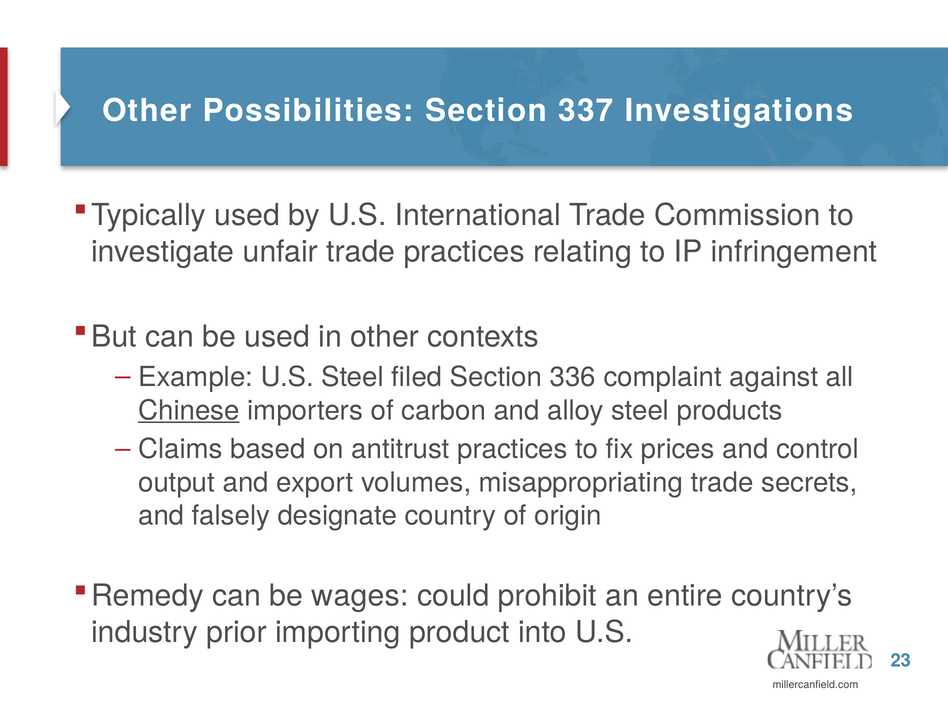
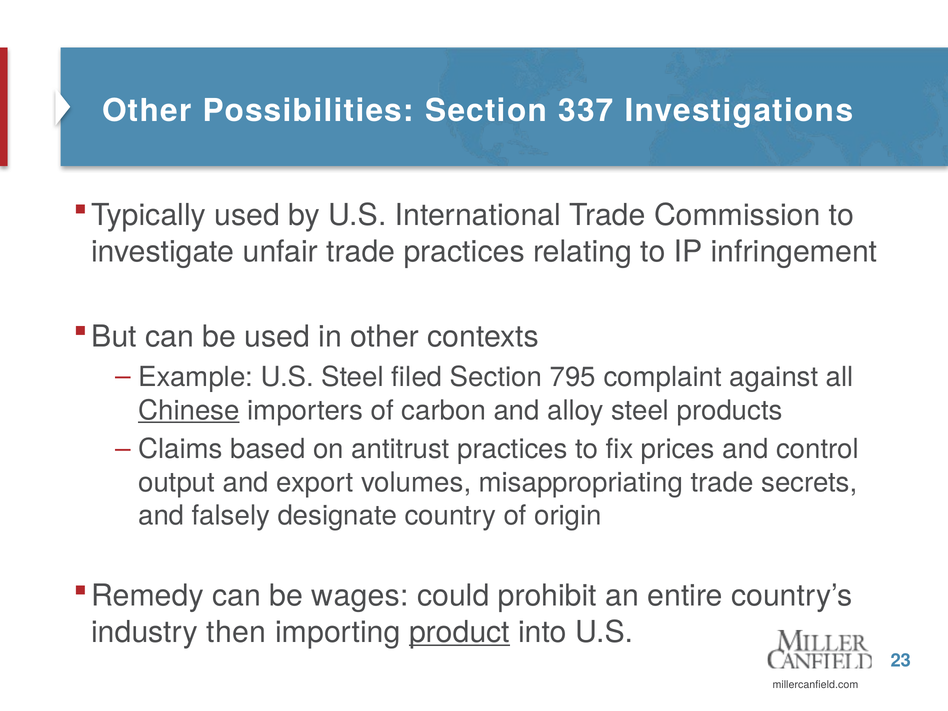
336: 336 -> 795 (573, 377)
prior: prior -> then (236, 632)
product underline: none -> present (459, 632)
